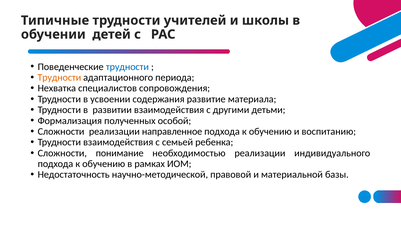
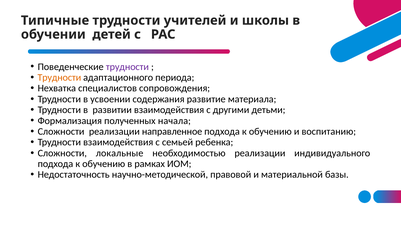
трудности colour: blue -> purple (127, 67)
особой: особой -> начала (174, 121)
понимание: понимание -> локальные (120, 153)
